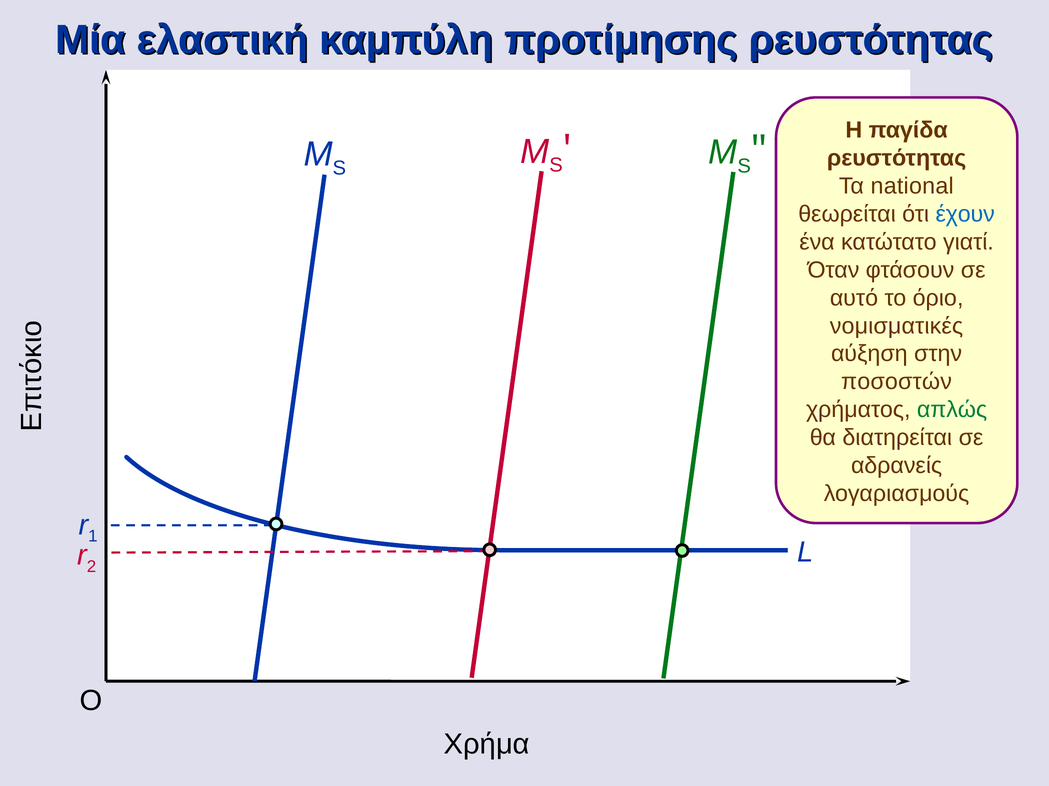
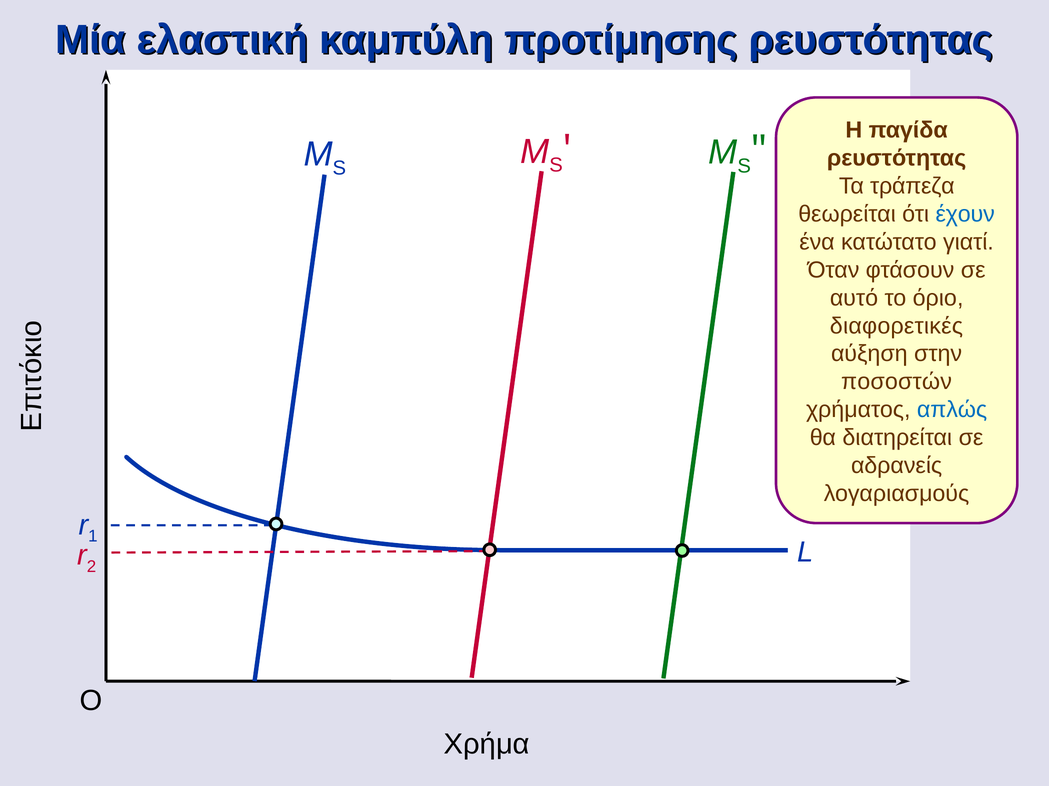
national: national -> τράπεζα (912, 186)
νομισματικές: νομισματικές -> διαφορετικές (896, 326)
απλώς colour: green -> blue (952, 410)
